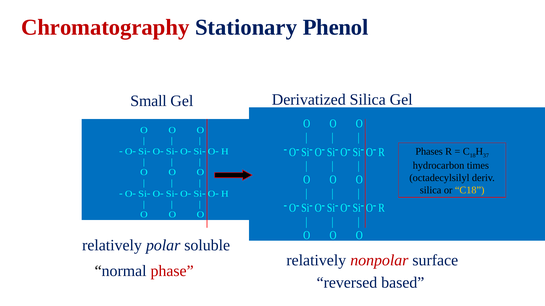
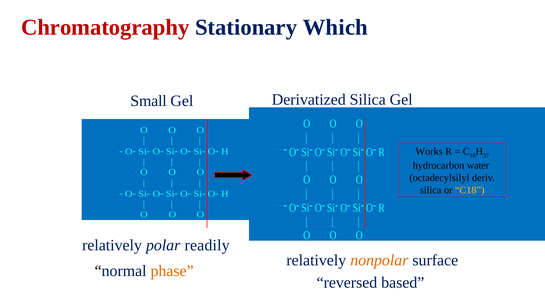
Phenol: Phenol -> Which (335, 27)
Phases: Phases -> Works (429, 152)
times: times -> water (478, 166)
soluble: soluble -> readily (207, 246)
nonpolar colour: red -> orange (379, 261)
phase colour: red -> orange (172, 272)
